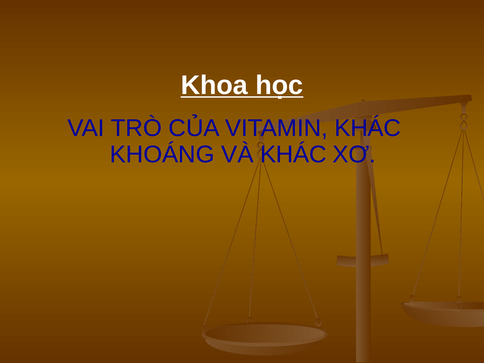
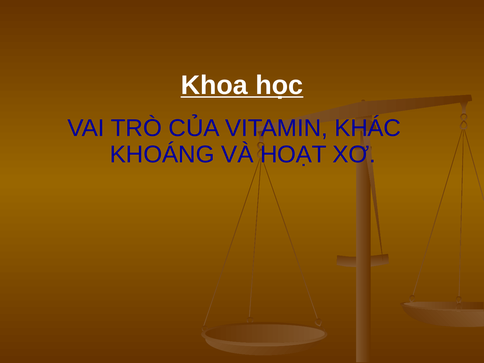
VÀ KHÁC: KHÁC -> HOẠT (293, 154)
